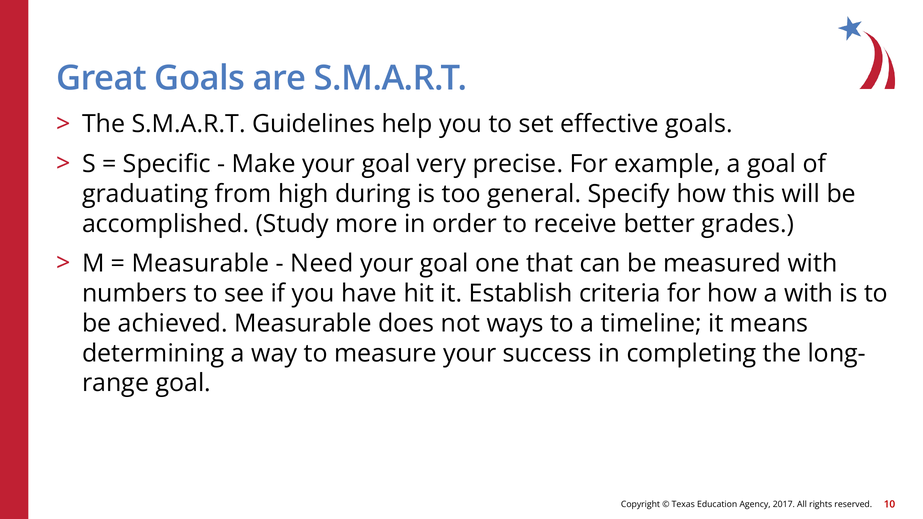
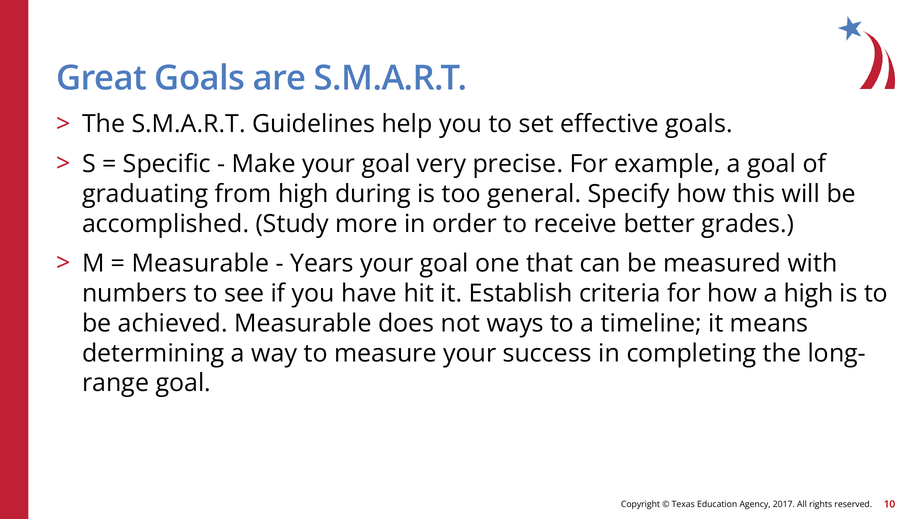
Need: Need -> Years (322, 263)
a with: with -> high (809, 293)
